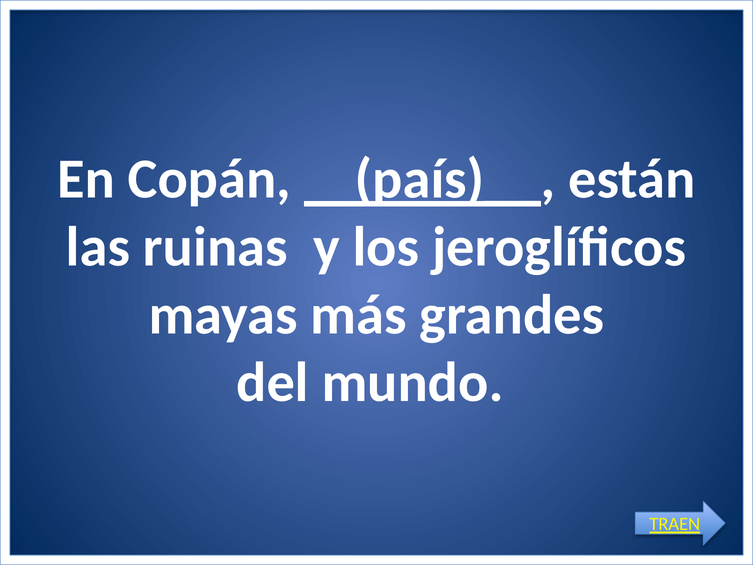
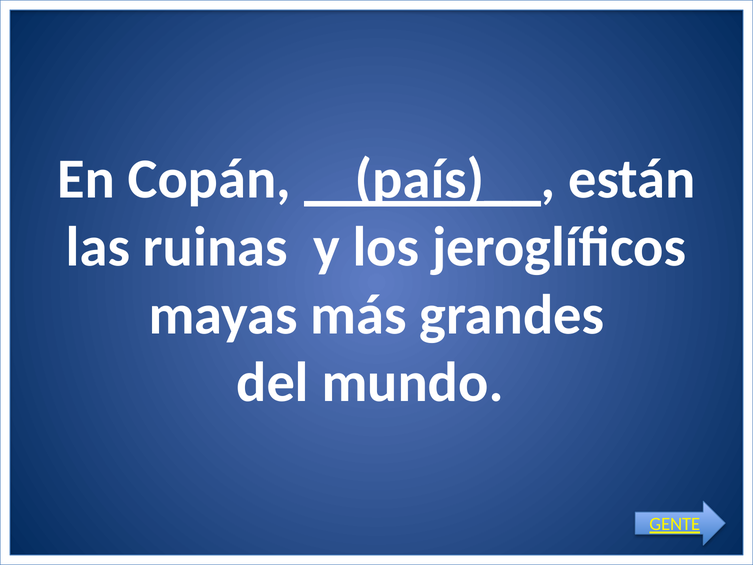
TRAEN: TRAEN -> GENTE (675, 524)
